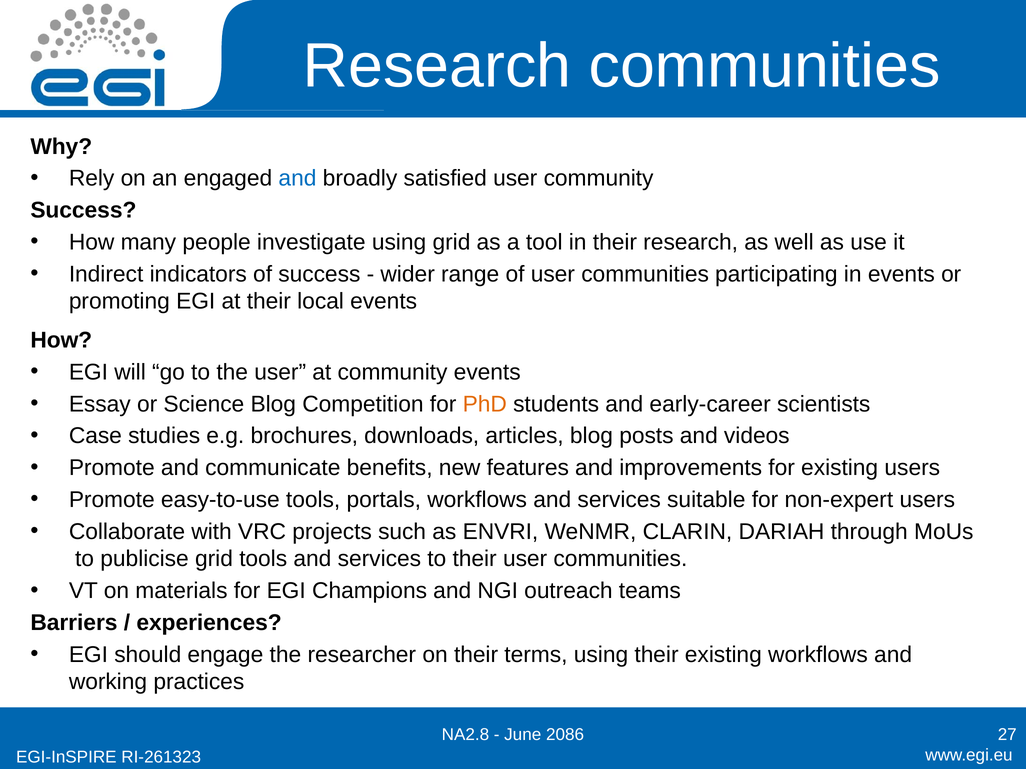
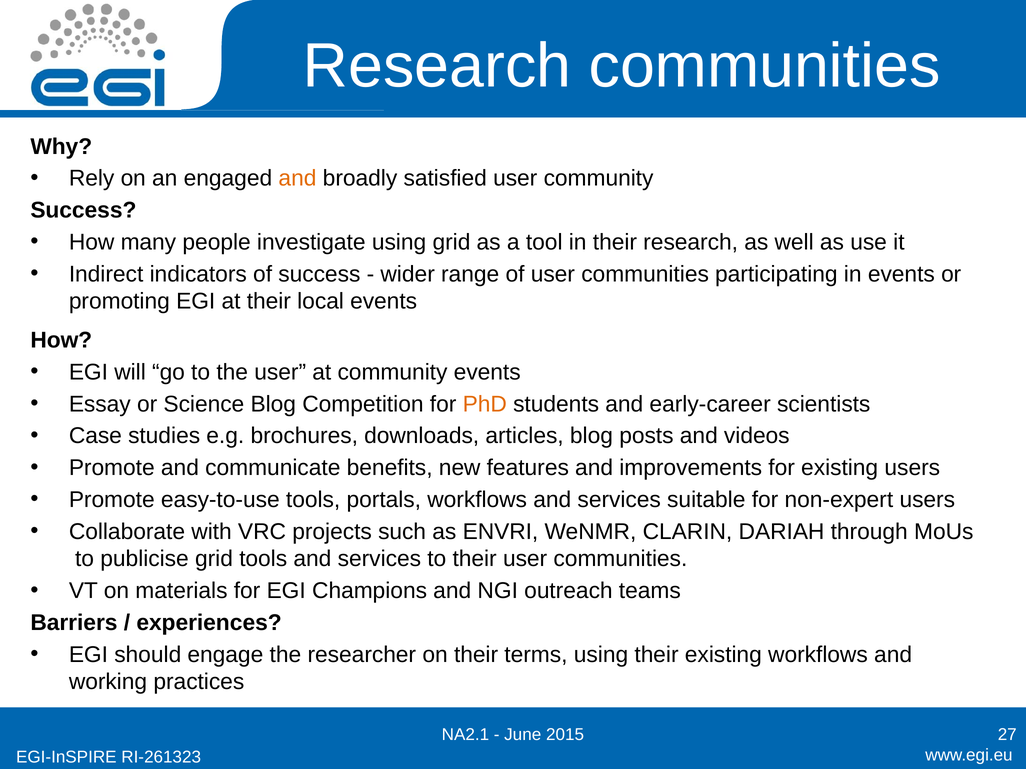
and colour: blue -> orange (297, 178)
NA2.8: NA2.8 -> NA2.1 (465, 735)
2086: 2086 -> 2015 (565, 735)
